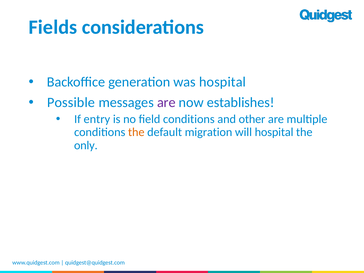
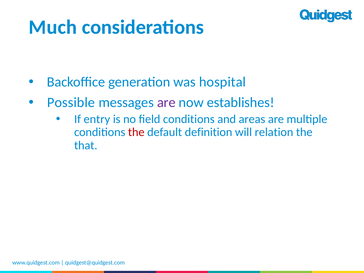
Fields: Fields -> Much (53, 27)
other: other -> areas (252, 119)
the colour: orange -> red (136, 132)
migration: migration -> definition (209, 132)
will hospital: hospital -> relation (274, 132)
only: only -> that (86, 145)
